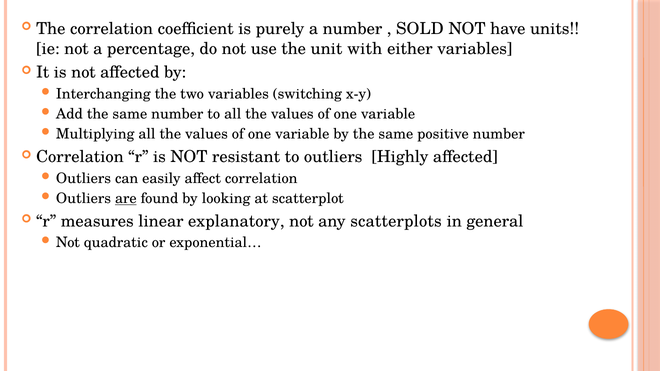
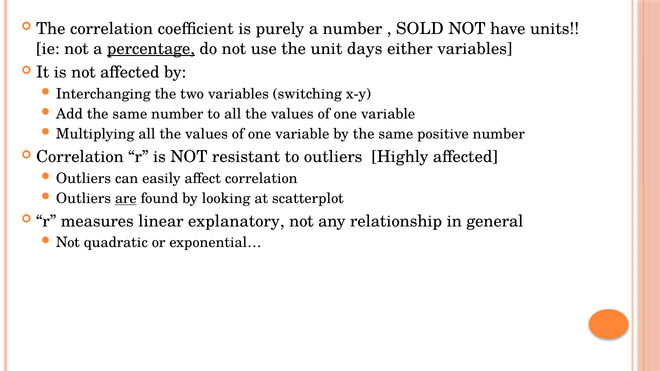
percentage underline: none -> present (151, 49)
with: with -> days (365, 49)
scatterplots: scatterplots -> relationship (396, 221)
